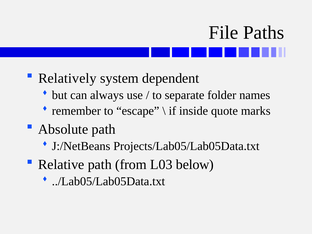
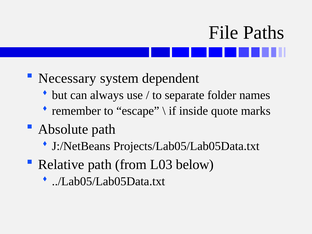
Relatively: Relatively -> Necessary (67, 78)
